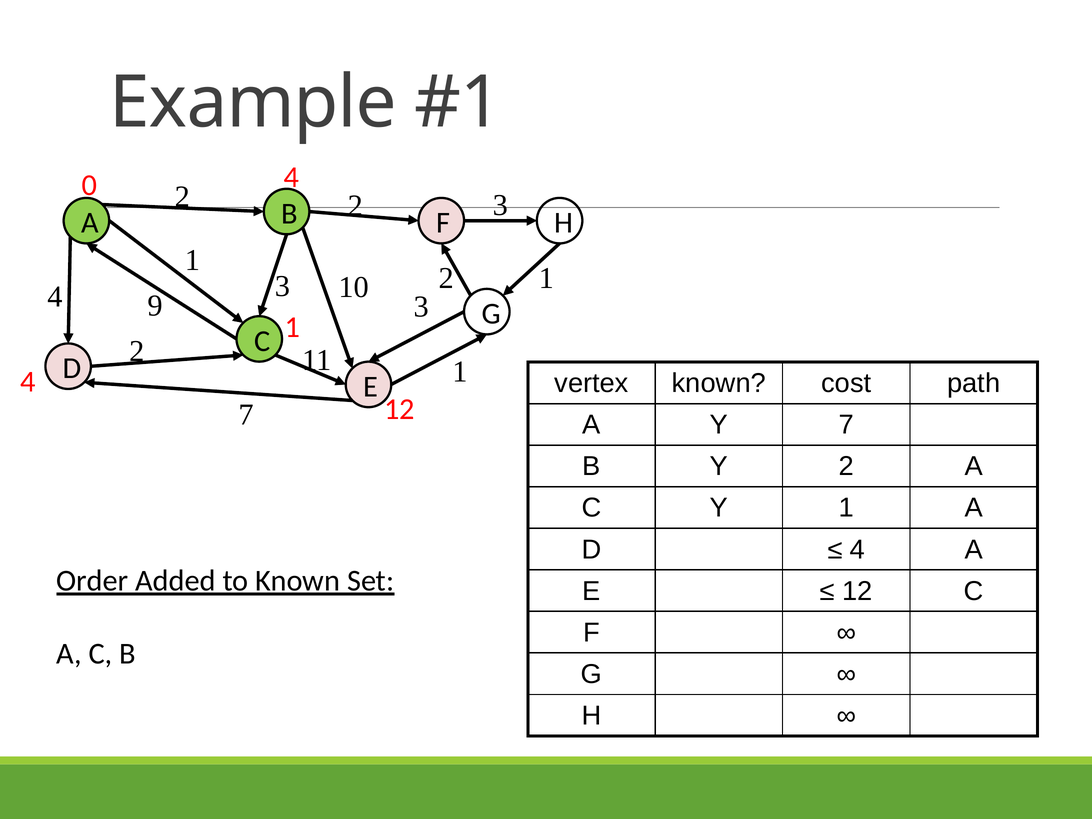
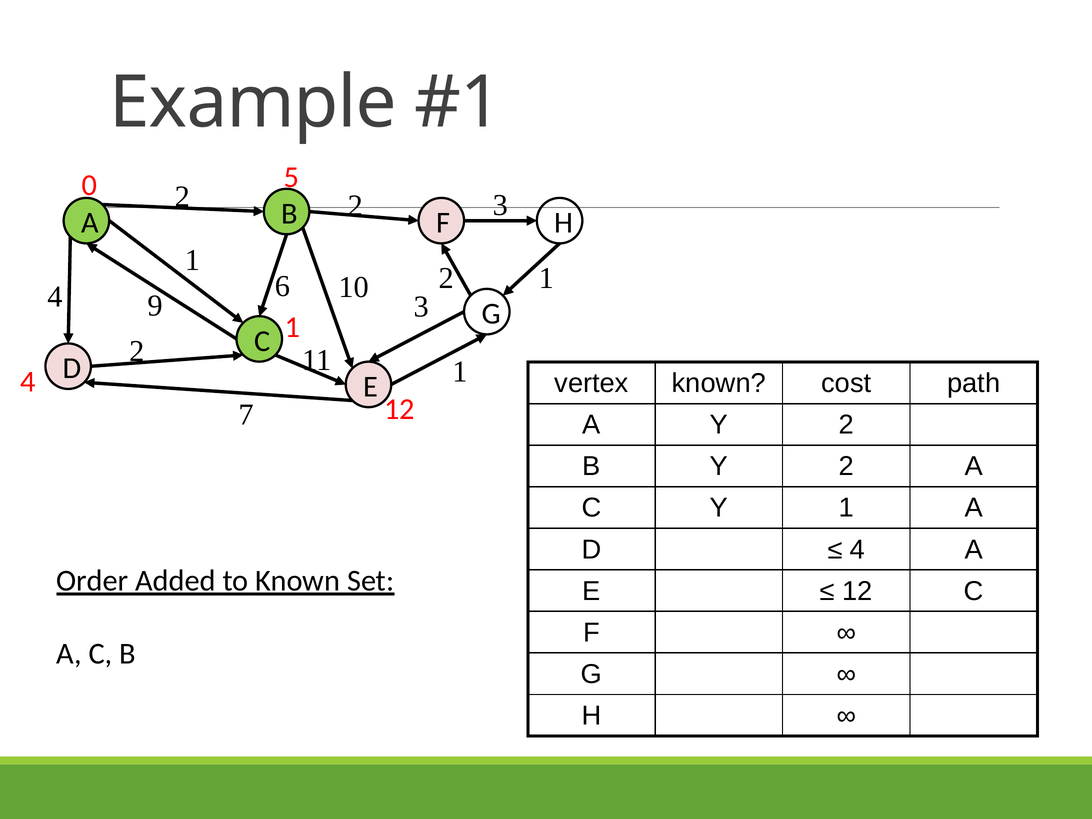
0 4: 4 -> 5 (292, 177)
4 3: 3 -> 6 (282, 286)
A Y 7: 7 -> 2 (846, 425)
